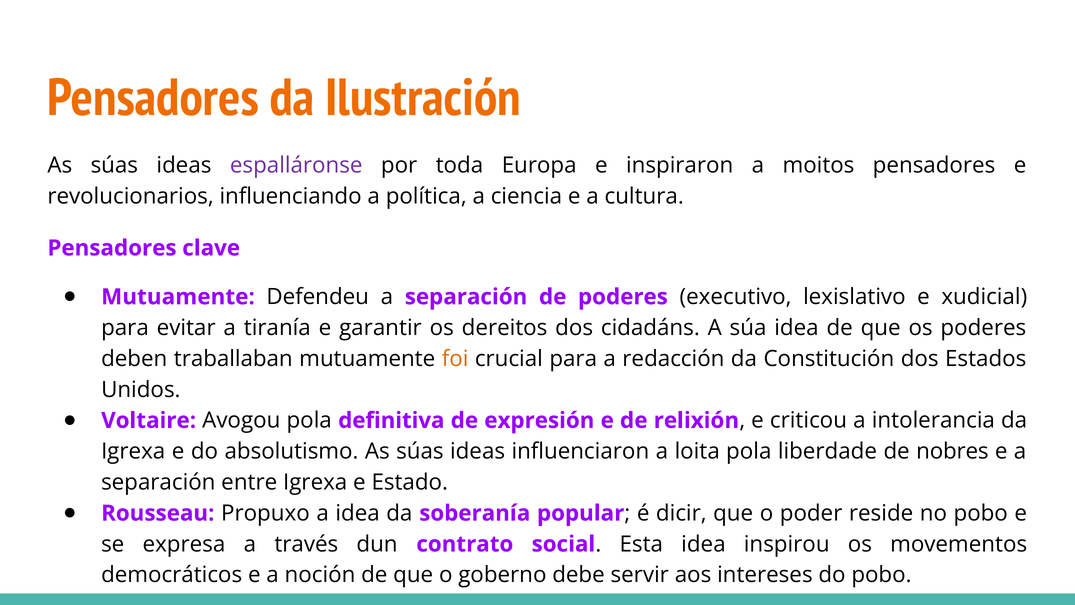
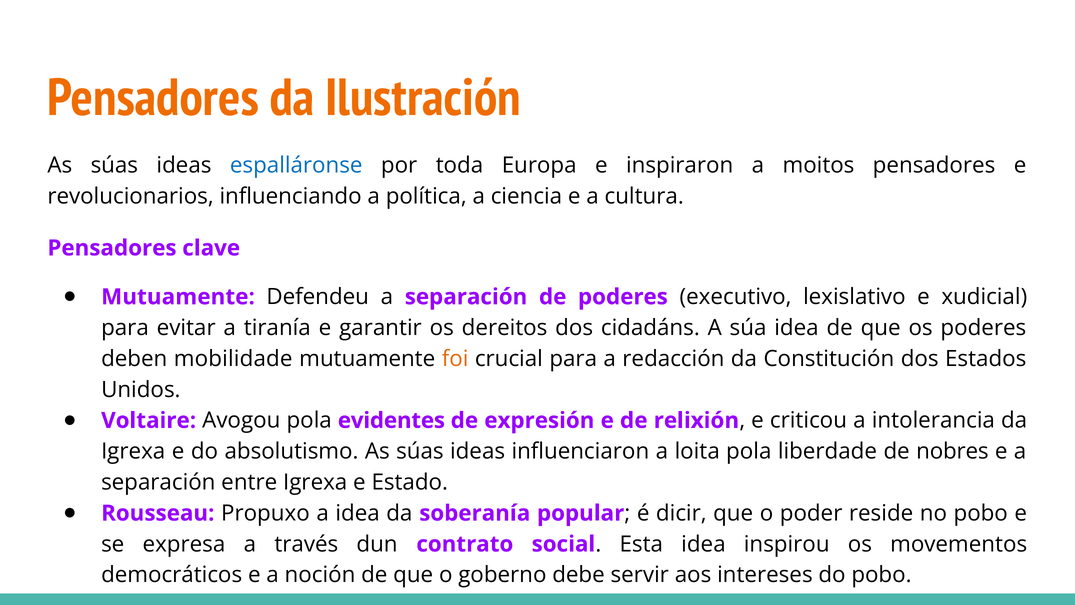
espalláronse colour: purple -> blue (296, 165)
traballaban: traballaban -> mobilidade (233, 359)
definitiva: definitiva -> evidentes (391, 420)
